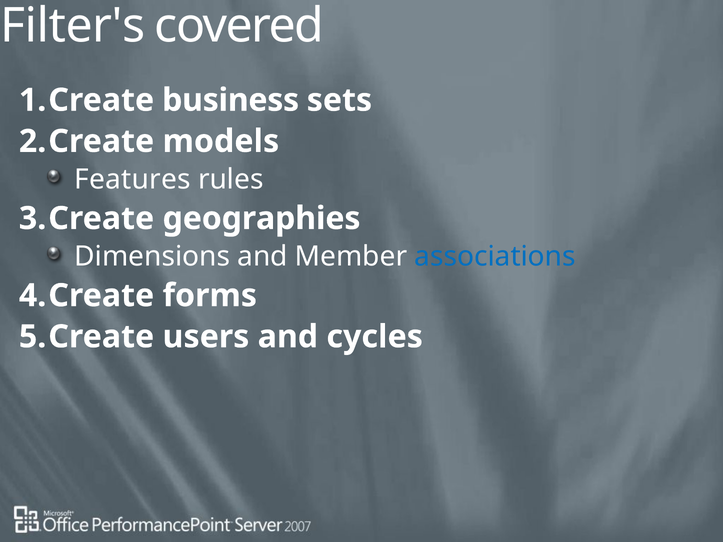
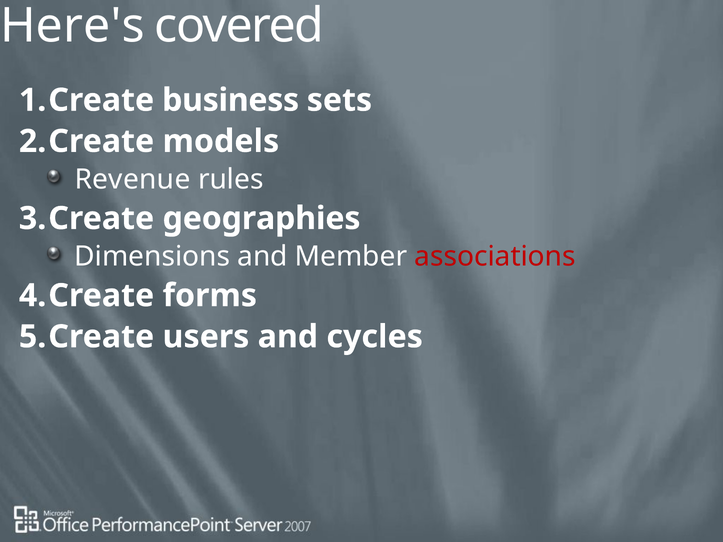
Filter's: Filter's -> Here's (72, 26)
Features: Features -> Revenue (132, 180)
associations colour: blue -> red (495, 257)
